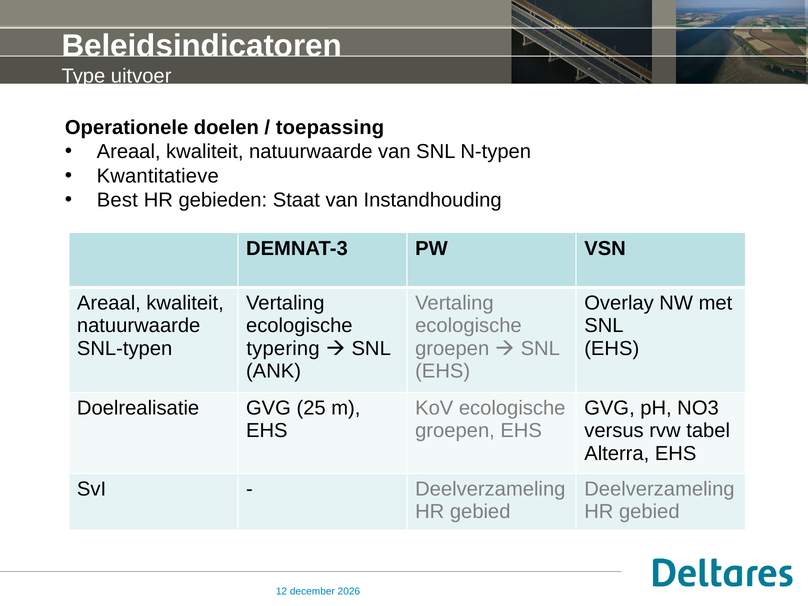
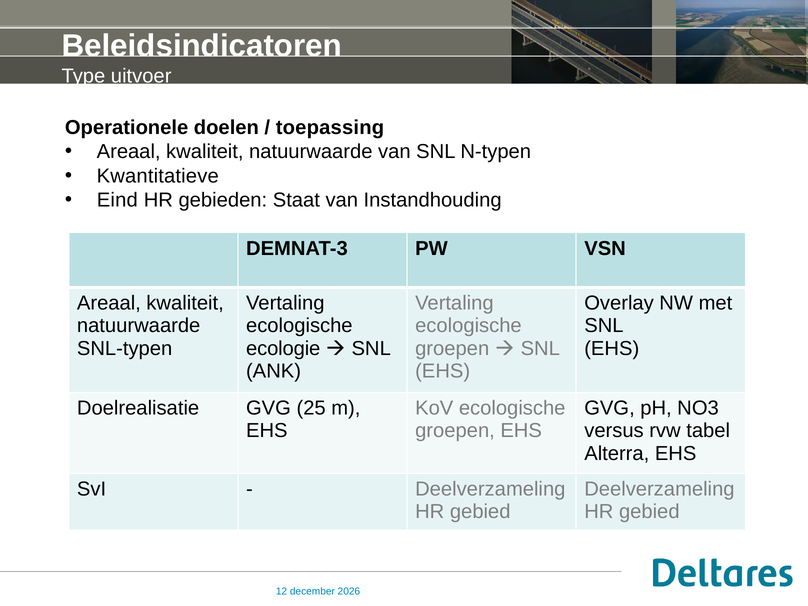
Best: Best -> Eind (117, 200)
typering: typering -> ecologie (283, 348)
